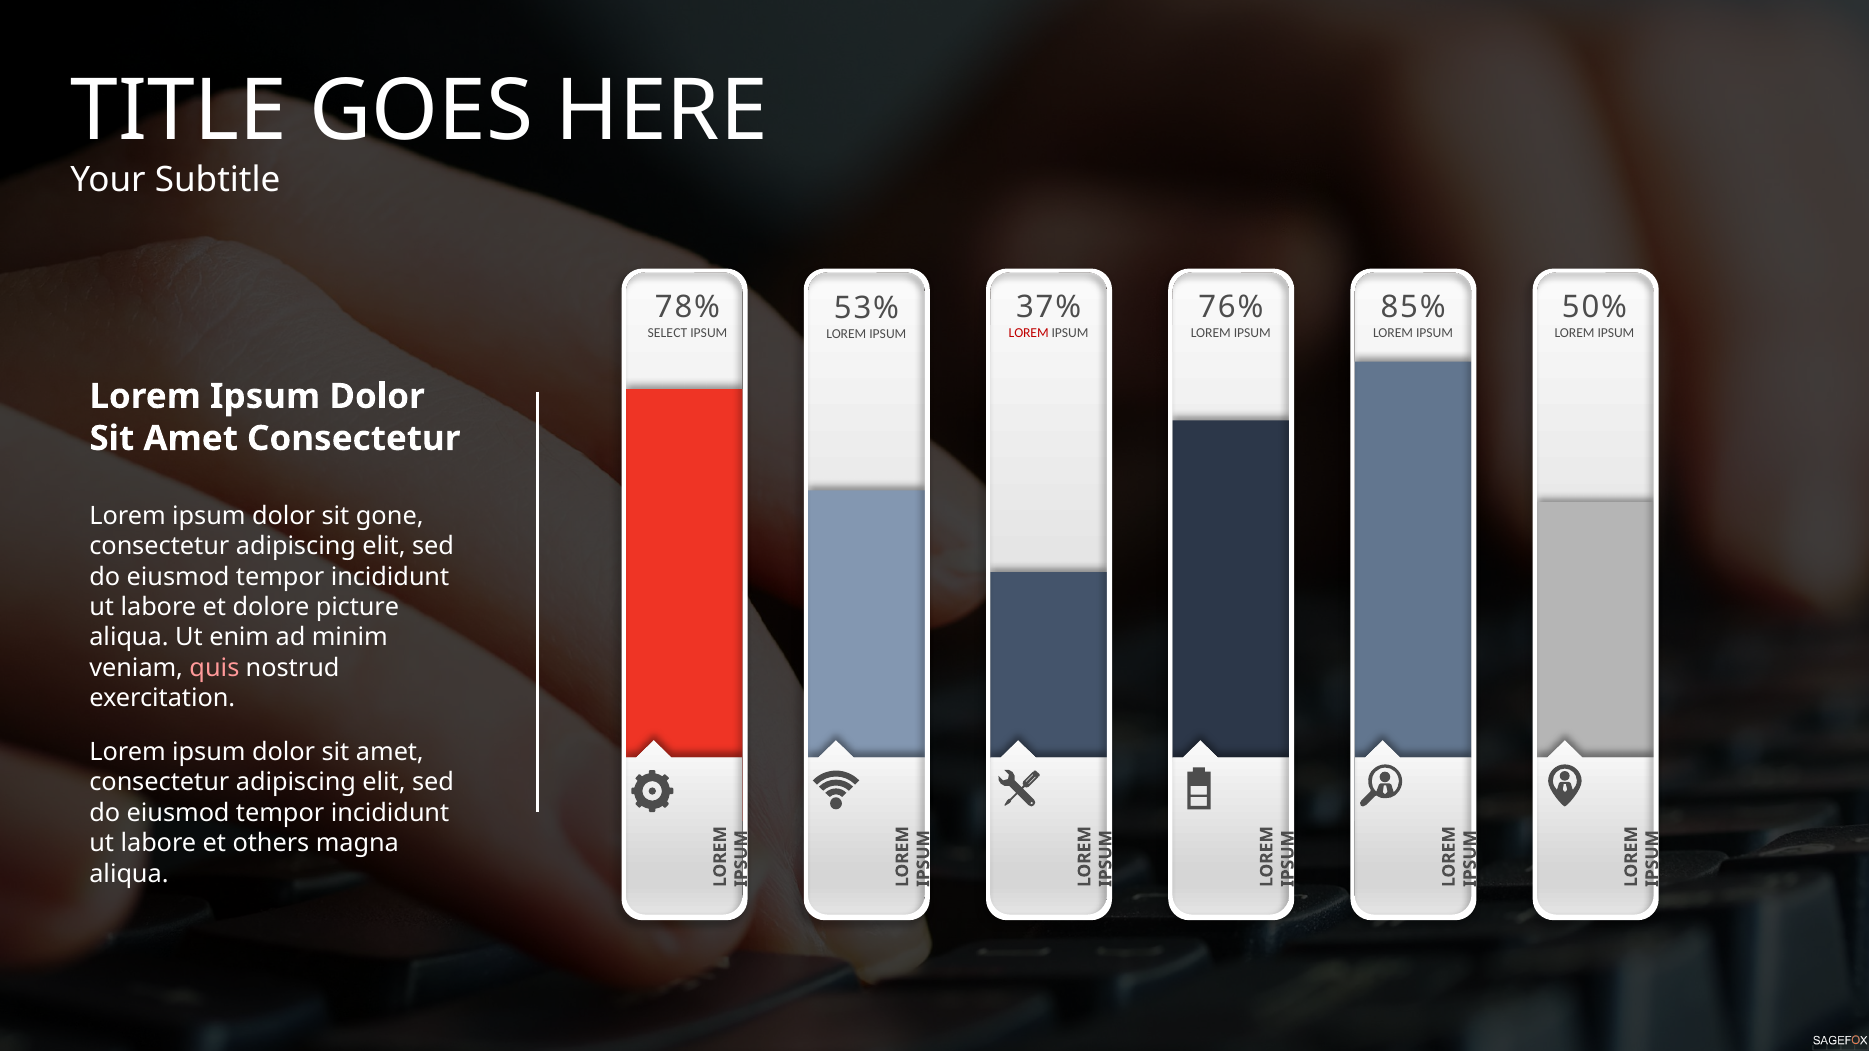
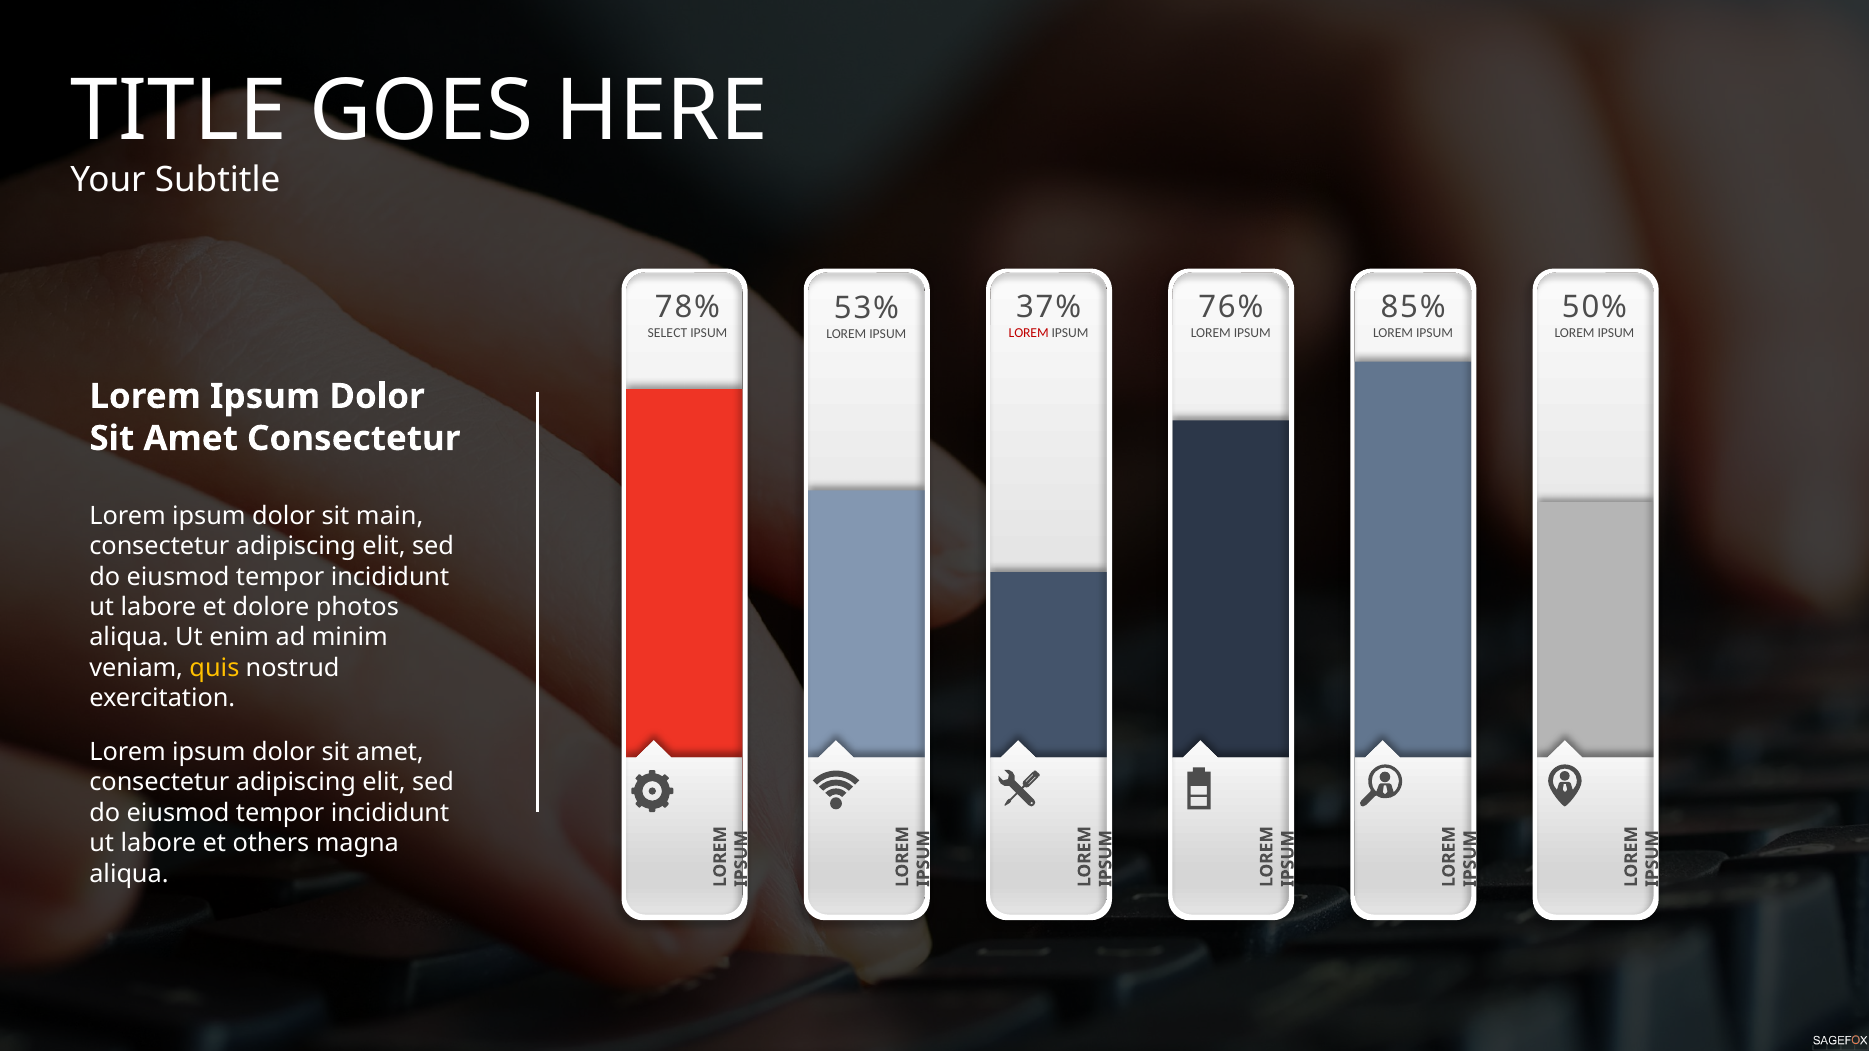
gone: gone -> main (390, 516)
picture: picture -> photos (357, 607)
quis colour: pink -> yellow (214, 668)
